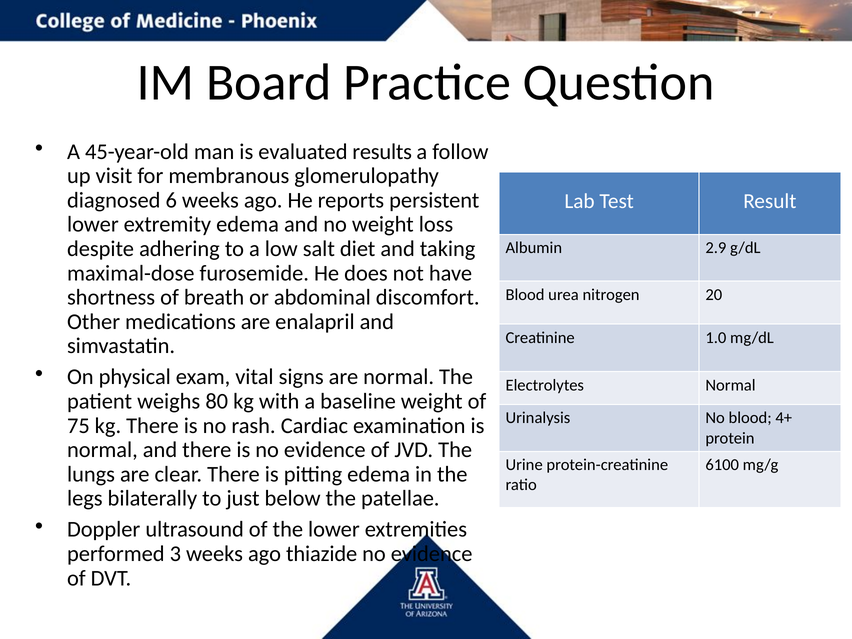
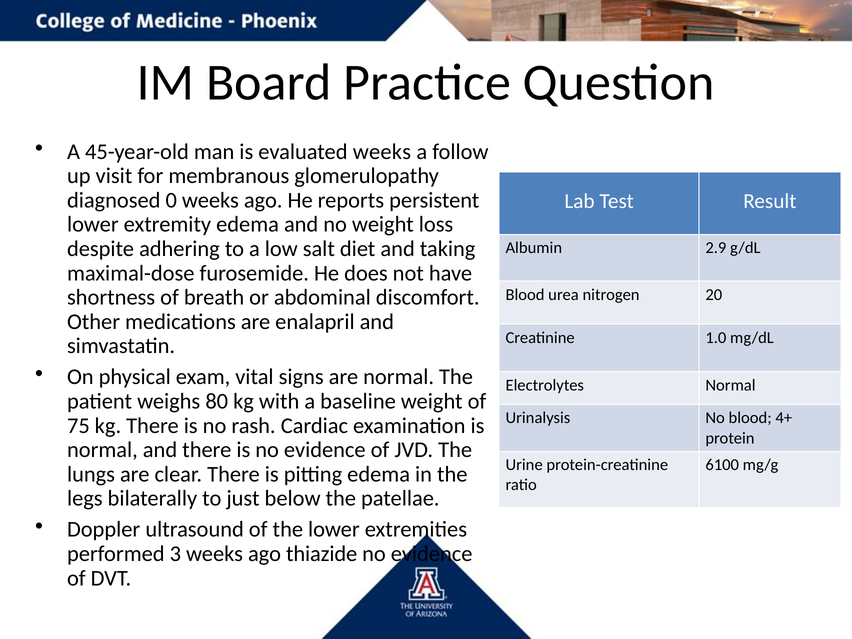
evaluated results: results -> weeks (382, 152)
6: 6 -> 0 (171, 200)
